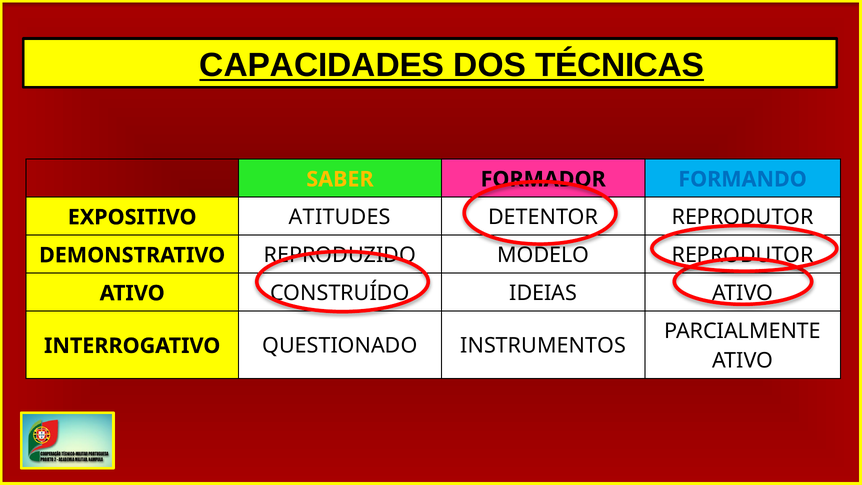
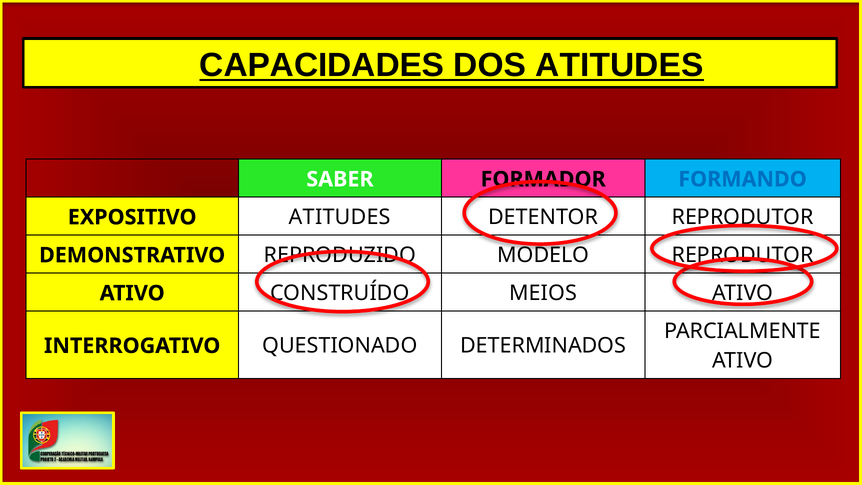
DOS TÉCNICAS: TÉCNICAS -> ATITUDES (619, 65)
SABER colour: yellow -> white (340, 179)
IDEIAS: IDEIAS -> MEIOS (543, 293)
INSTRUMENTOS: INSTRUMENTOS -> DETERMINADOS (543, 346)
